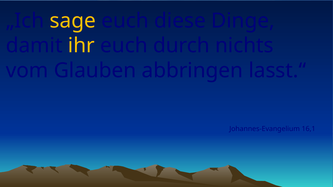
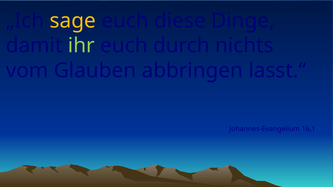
ihr colour: yellow -> light green (81, 46)
